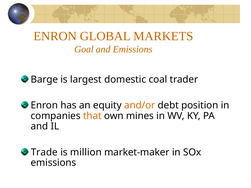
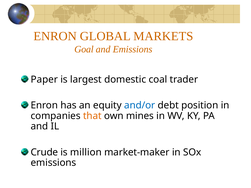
Barge: Barge -> Paper (44, 80)
and/or colour: orange -> blue (140, 105)
Trade: Trade -> Crude (44, 152)
